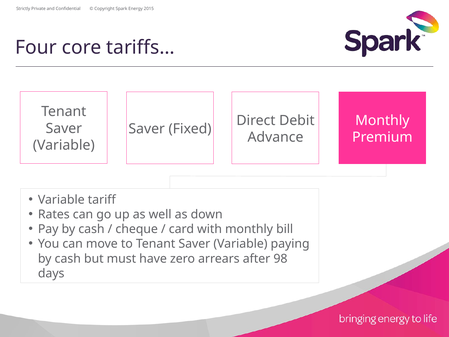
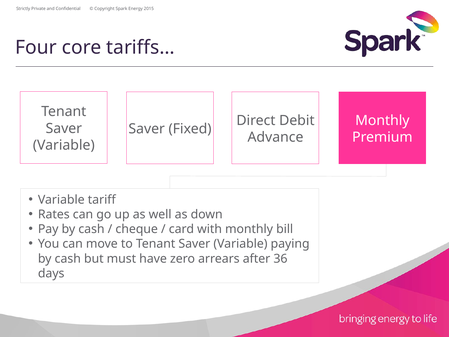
98: 98 -> 36 (280, 258)
